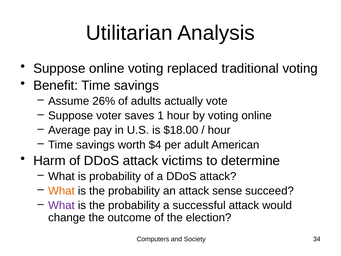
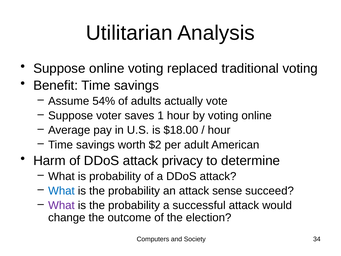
26%: 26% -> 54% (104, 101)
$4: $4 -> $2 (155, 145)
victims: victims -> privacy (182, 161)
What colour: orange -> blue (61, 191)
